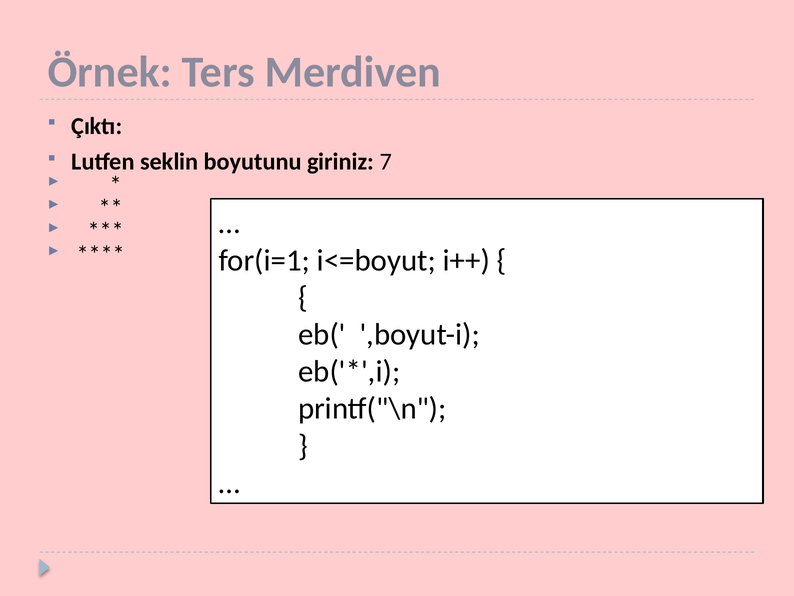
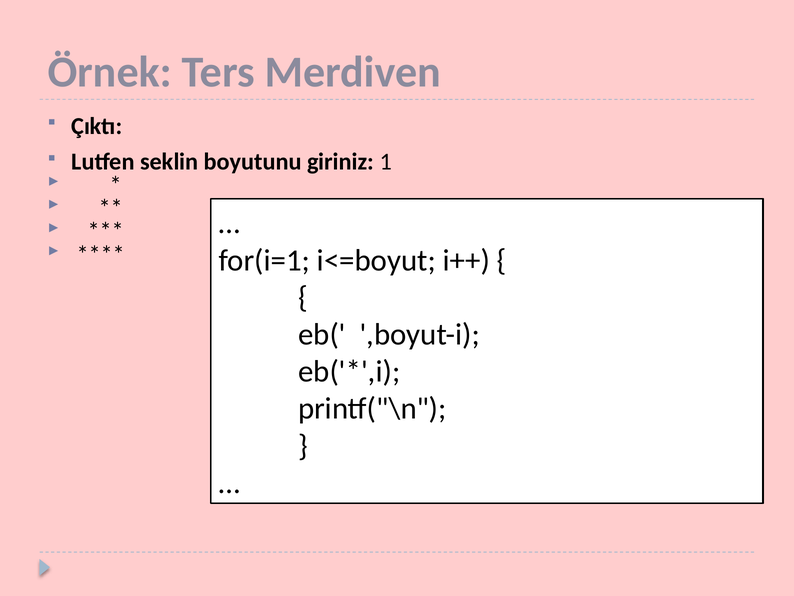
7: 7 -> 1 (386, 162)
